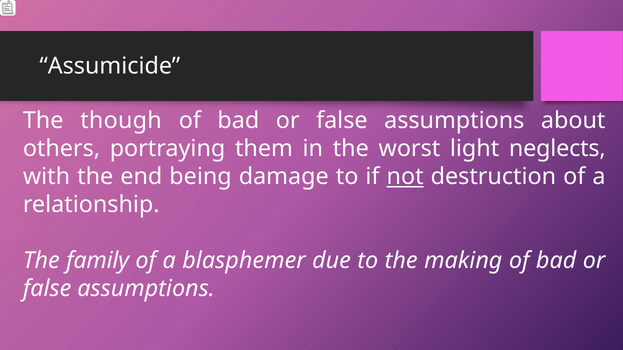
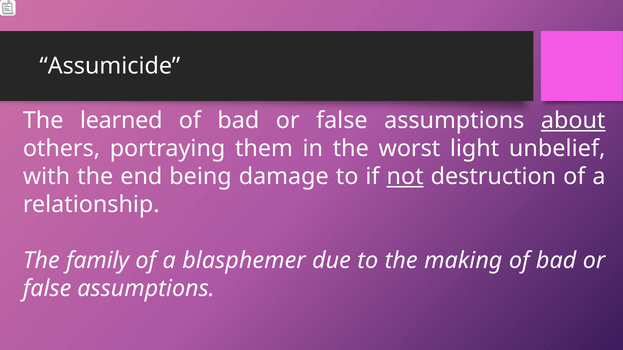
though: though -> learned (121, 121)
about underline: none -> present (573, 121)
neglects: neglects -> unbelief (557, 149)
